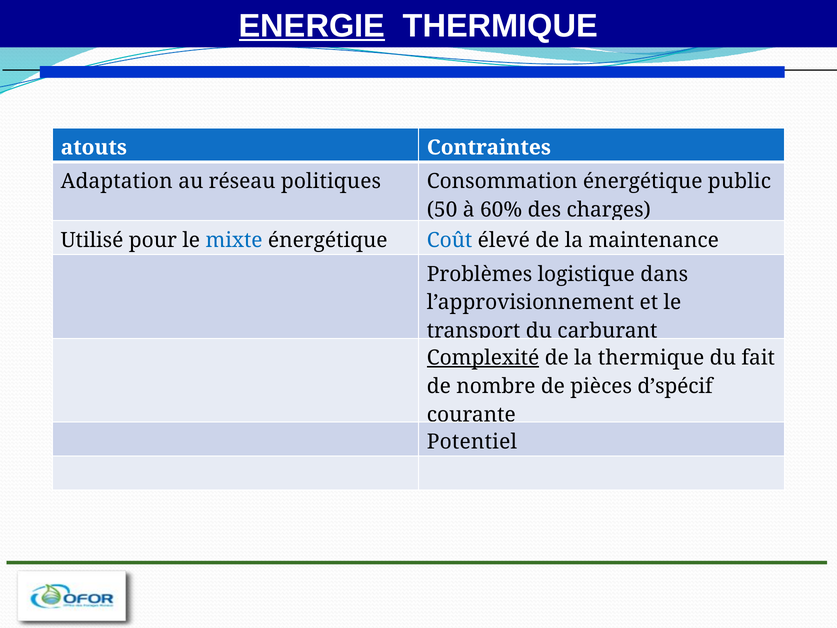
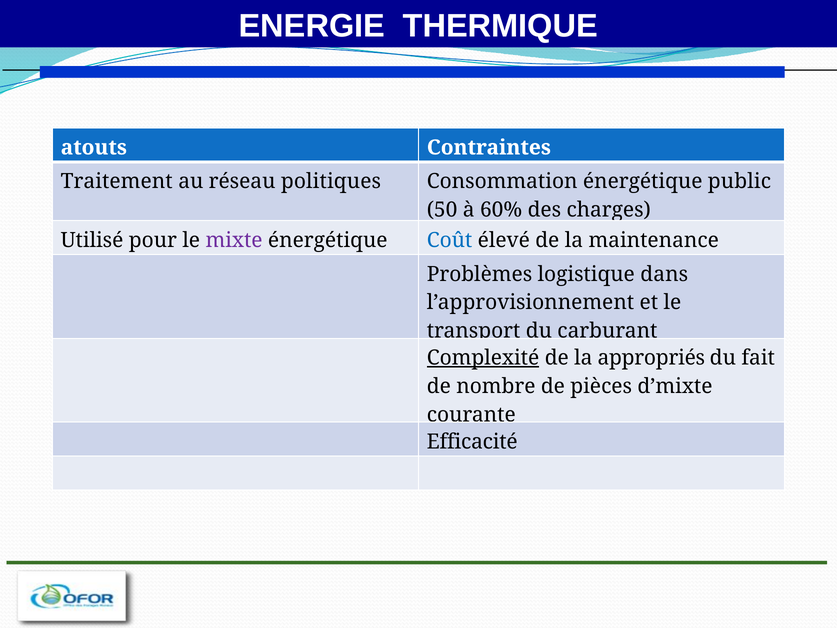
ENERGIE underline: present -> none (312, 26)
Adaptation: Adaptation -> Traitement (117, 181)
mixte colour: blue -> purple (234, 240)
la thermique: thermique -> appropriés (651, 358)
d’spécif: d’spécif -> d’mixte (675, 386)
Potentiel: Potentiel -> Efficacité (472, 441)
